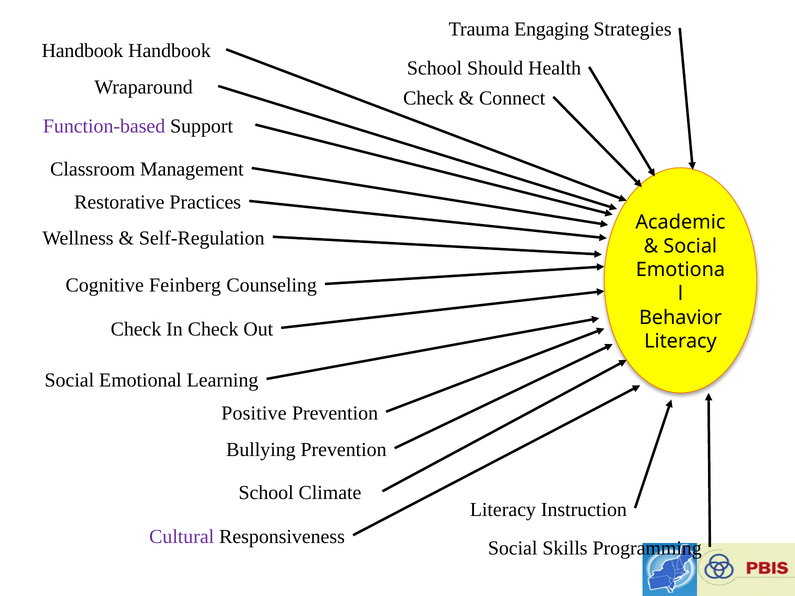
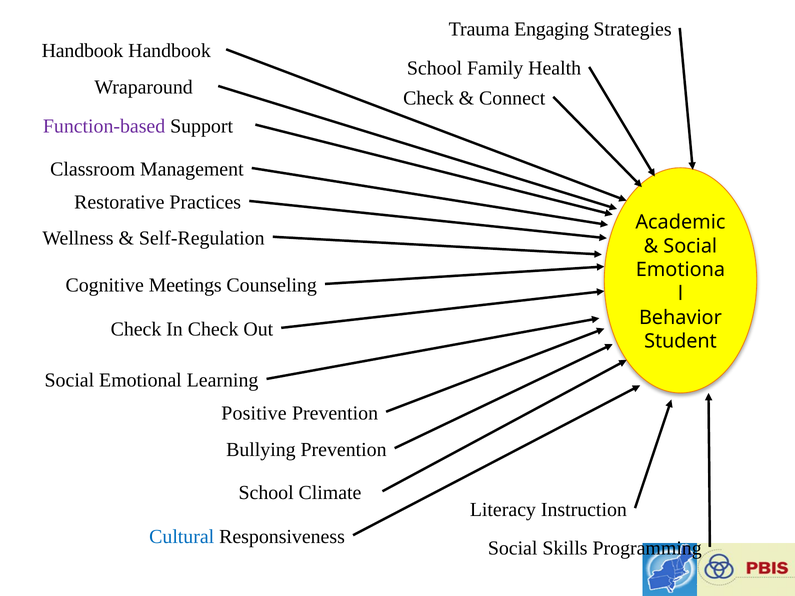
Should: Should -> Family (495, 68)
Feinberg: Feinberg -> Meetings (185, 285)
Literacy: Literacy -> Student (680, 341)
Cultural colour: purple -> blue (182, 537)
